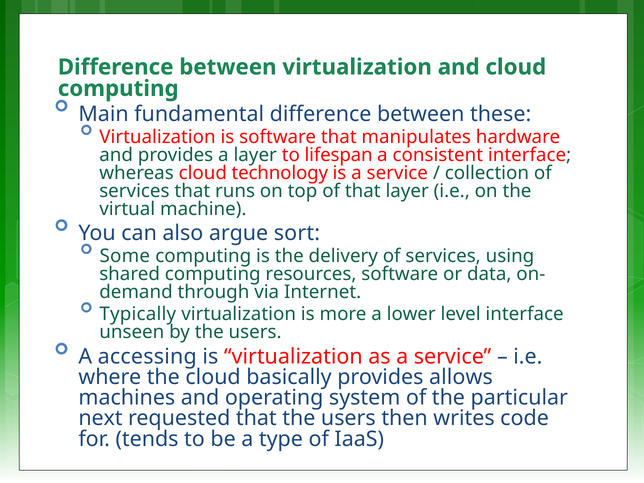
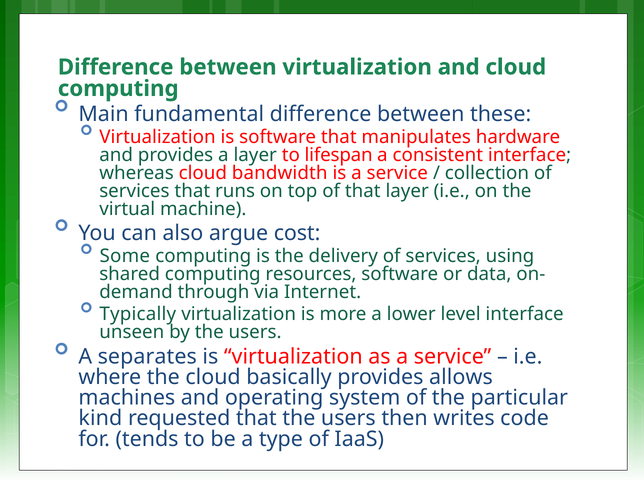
technology: technology -> bandwidth (280, 173)
sort: sort -> cost (297, 233)
accessing: accessing -> separates (147, 357)
next: next -> kind (100, 418)
